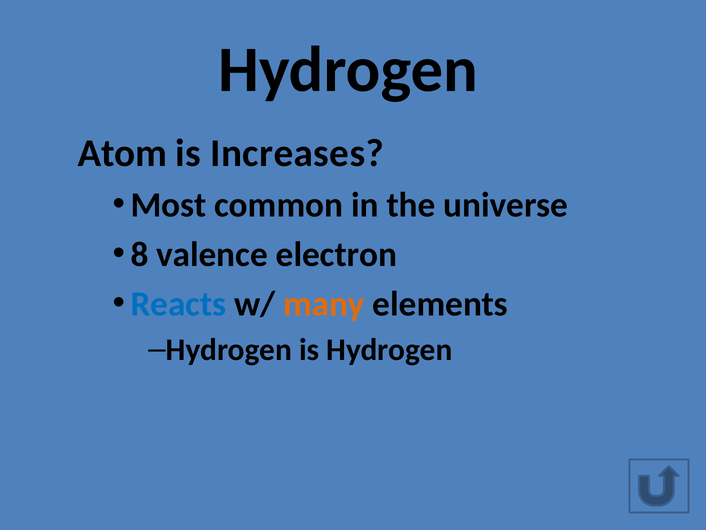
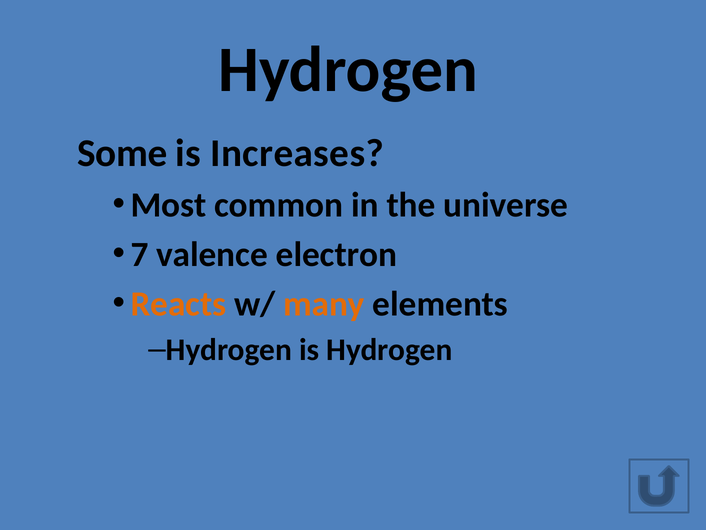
Atom: Atom -> Some (122, 153)
8: 8 -> 7 (140, 254)
Reacts colour: blue -> orange (178, 304)
